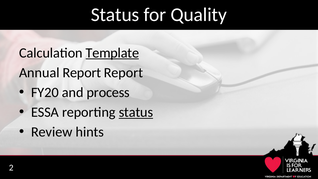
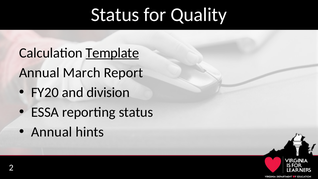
Annual Report: Report -> March (82, 73)
process: process -> division (108, 92)
status underline: present -> none (136, 112)
Review: Review -> Annual (52, 132)
